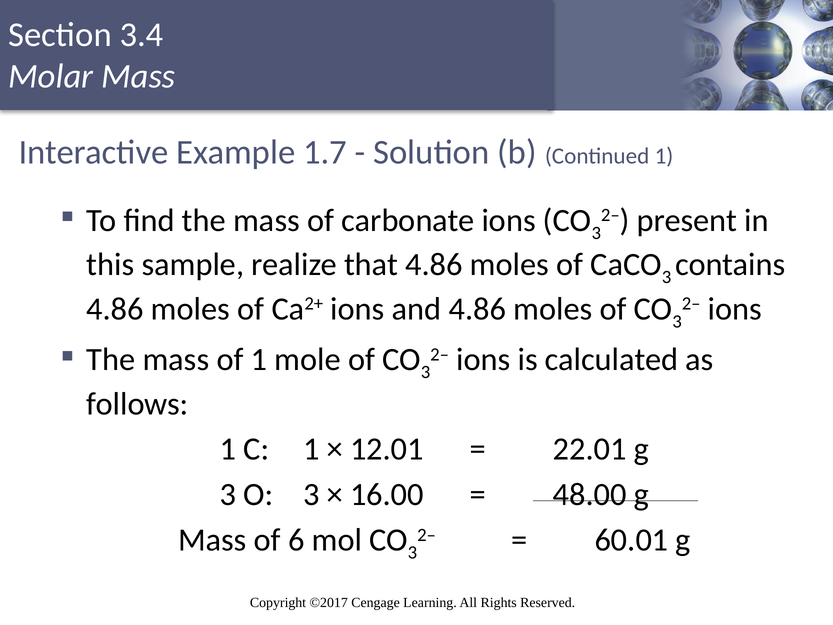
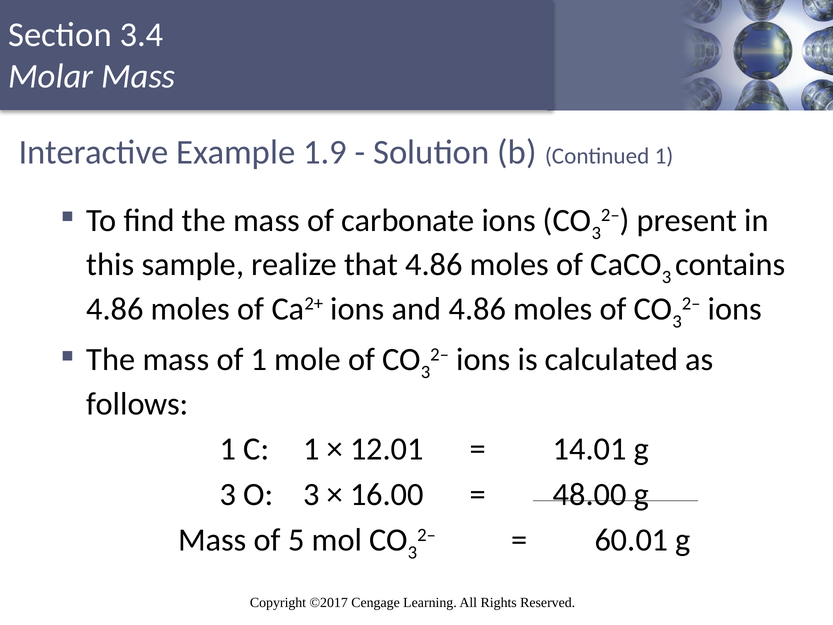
1.7: 1.7 -> 1.9 (325, 152)
22.01: 22.01 -> 14.01 (590, 449)
6: 6 -> 5 (296, 540)
